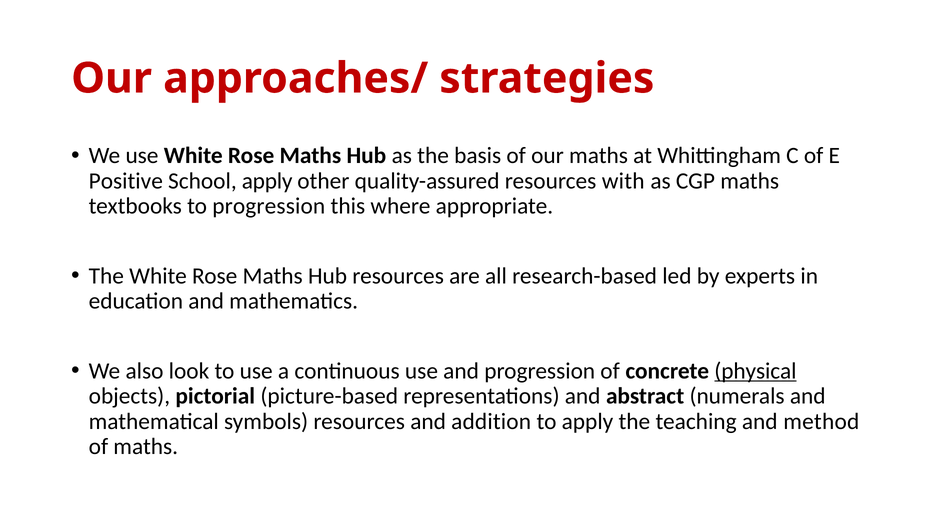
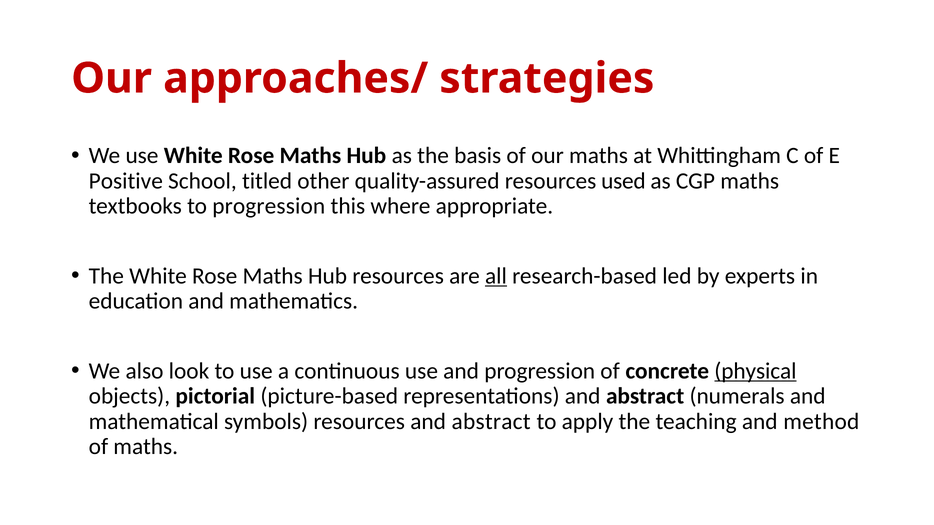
School apply: apply -> titled (267, 181)
with: with -> used (623, 181)
all underline: none -> present (496, 276)
resources and addition: addition -> abstract (491, 422)
